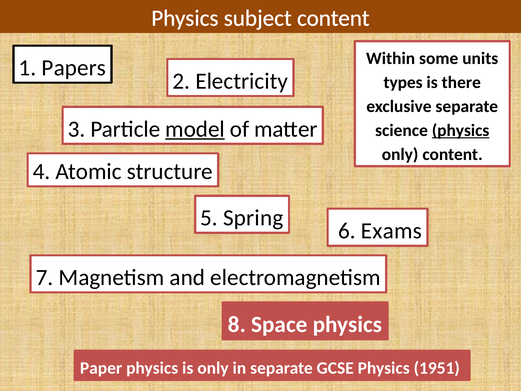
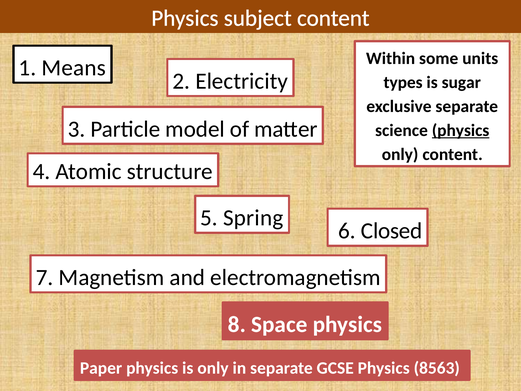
Papers: Papers -> Means (74, 68)
there: there -> sugar (461, 82)
model underline: present -> none (195, 129)
Exams: Exams -> Closed (392, 231)
1951: 1951 -> 8563 (437, 368)
